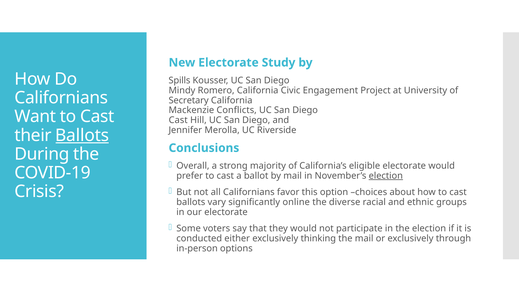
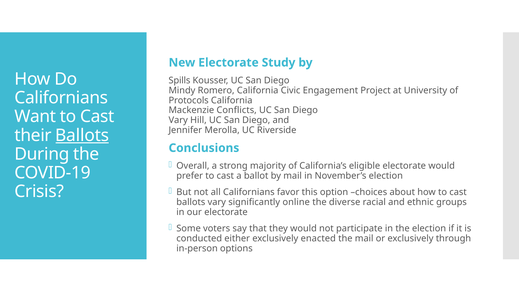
Secretary: Secretary -> Protocols (189, 100)
Cast: Cast -> Vary (178, 120)
election underline: present -> none (386, 176)
thinking: thinking -> enacted (318, 238)
